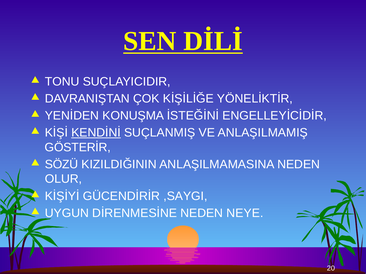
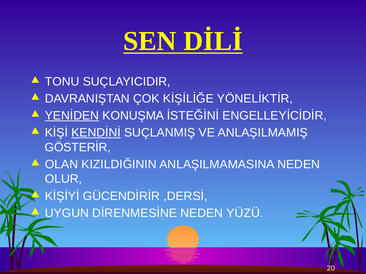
YENİDEN underline: none -> present (72, 116)
SÖZÜ: SÖZÜ -> OLAN (61, 165)
,SAYGI: ,SAYGI -> ,DERSİ (185, 196)
NEYE: NEYE -> YÜZÜ (245, 213)
